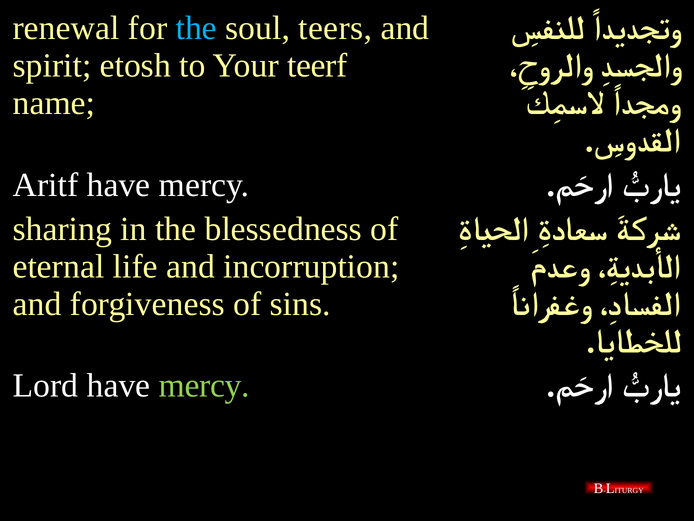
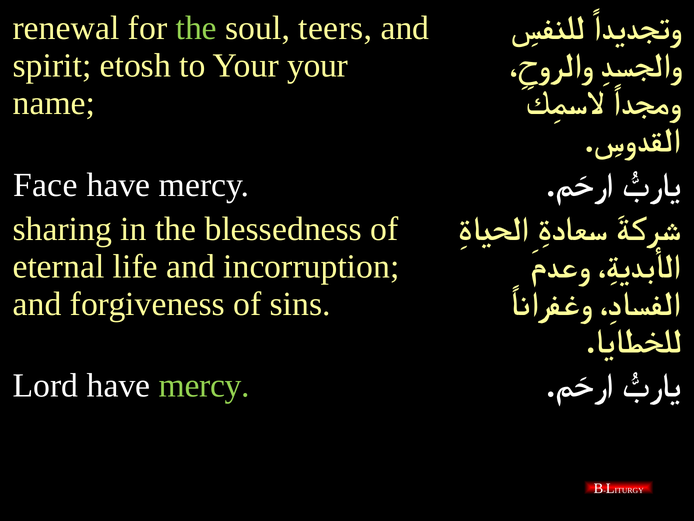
the colour: light blue -> light green (196, 28)
Your teerf: teerf -> your (317, 66)
Aritf: Aritf -> Face (45, 185)
